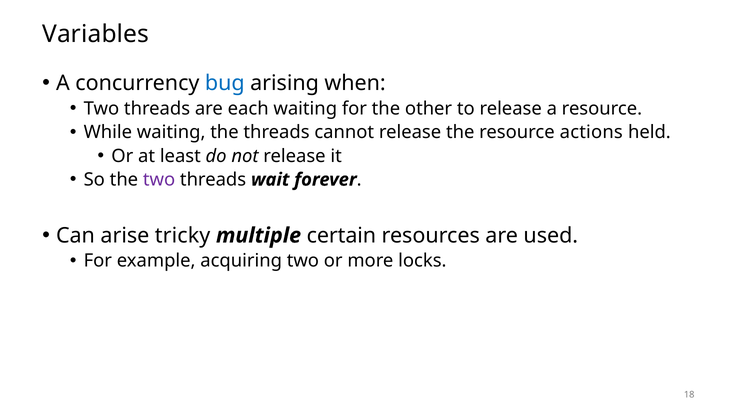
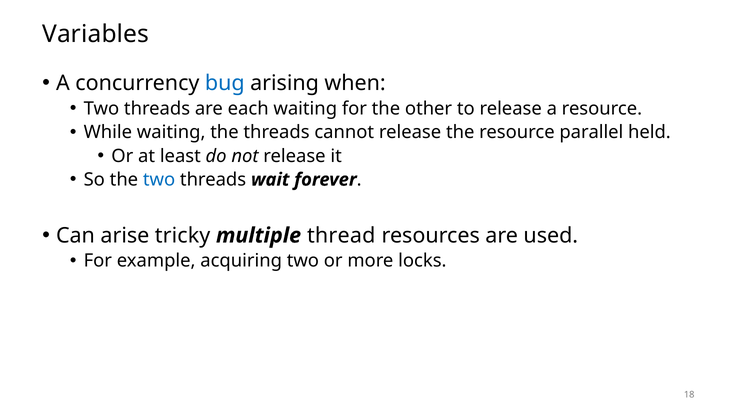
actions: actions -> parallel (591, 132)
two colour: purple -> blue (159, 180)
certain: certain -> thread (341, 236)
